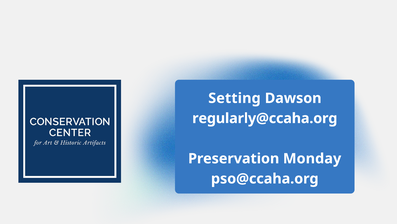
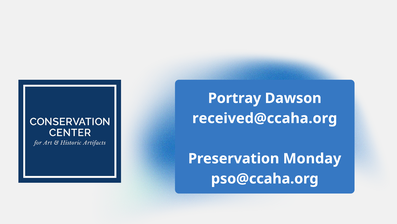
Setting: Setting -> Portray (235, 98)
regularly@ccaha.org: regularly@ccaha.org -> received@ccaha.org (265, 118)
